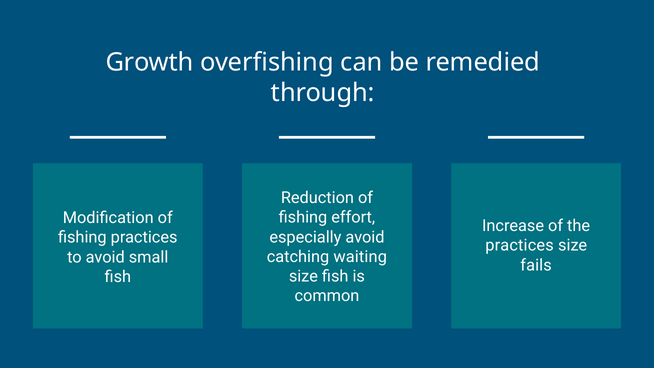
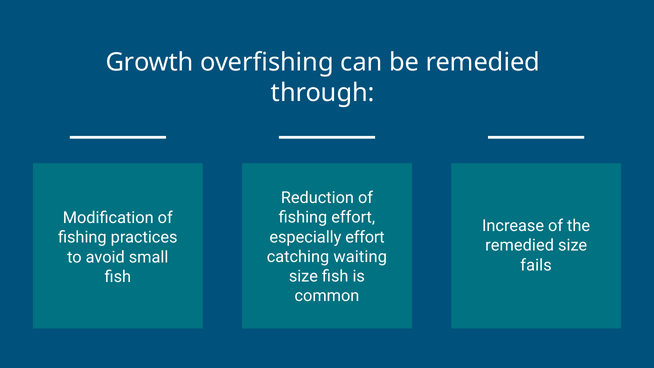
especially avoid: avoid -> effort (365, 237)
practices: practices -> remedied (520, 245)
